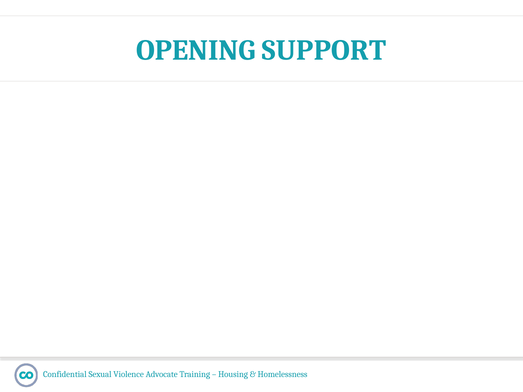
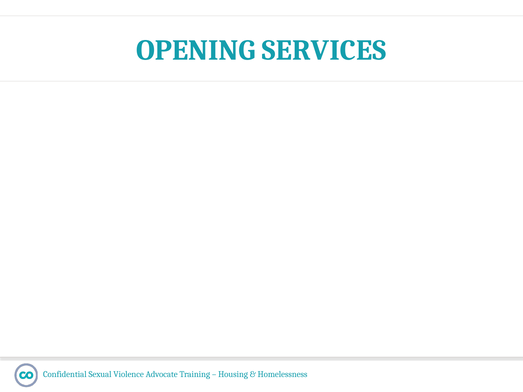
SUPPORT: SUPPORT -> SERVICES (324, 50)
